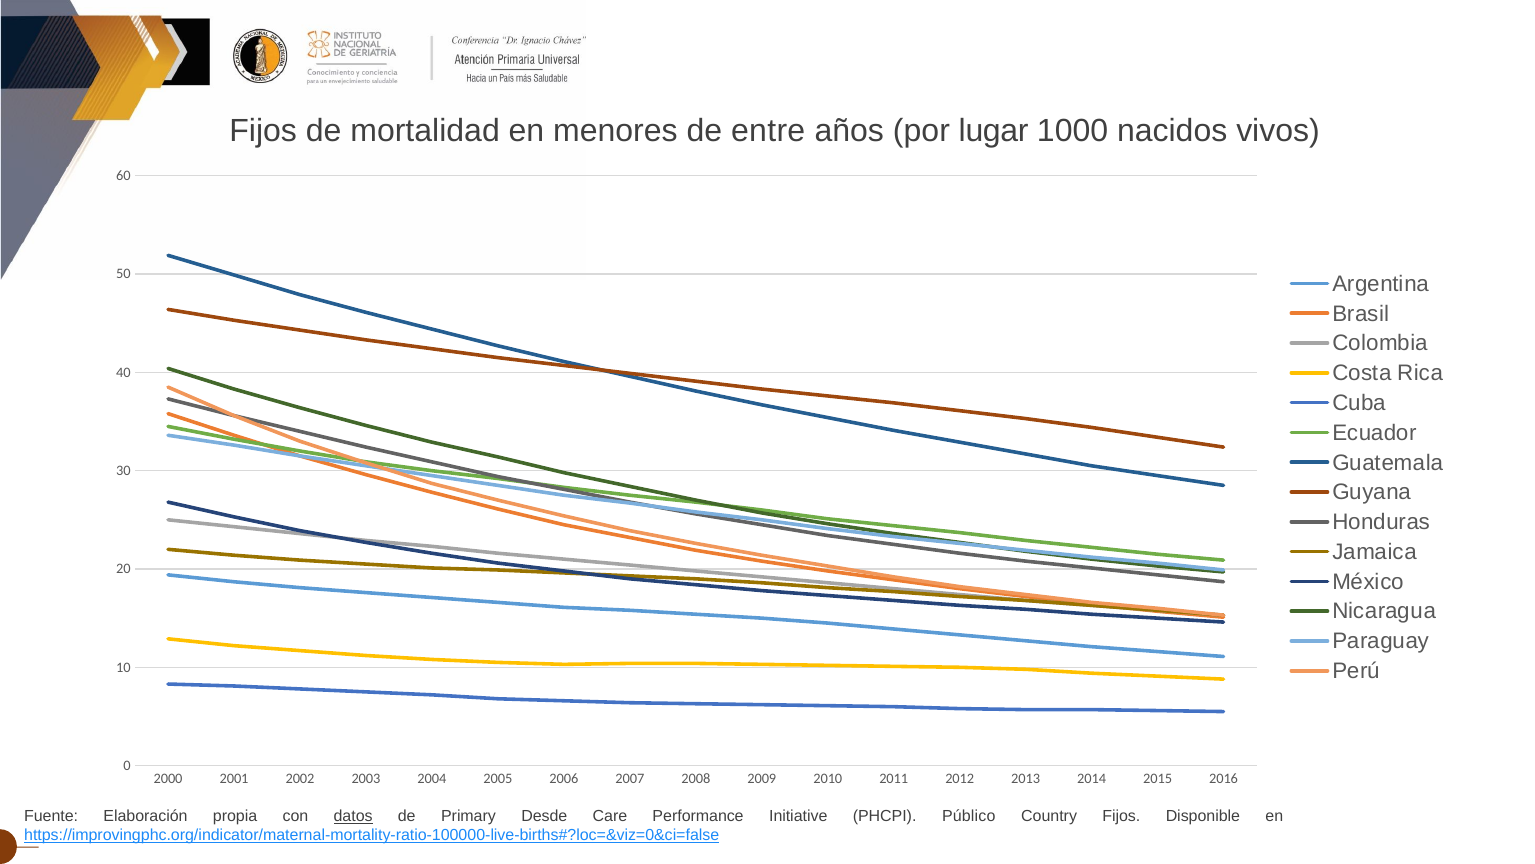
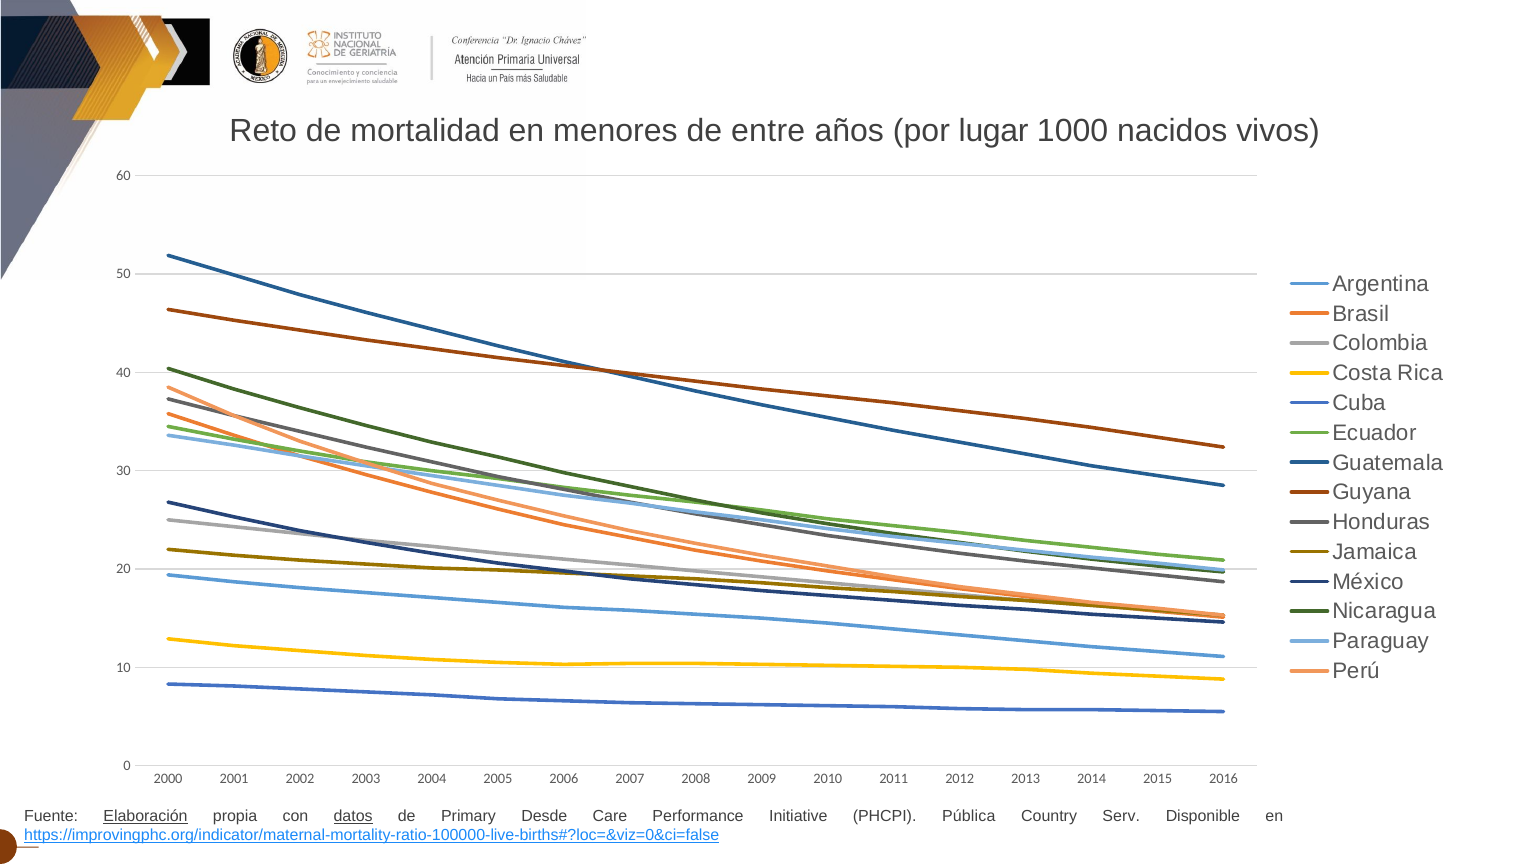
Fijos: Fijos -> Reto (263, 131)
Elaboración underline: none -> present (146, 816)
Público: Público -> Pública (969, 816)
Country Fijos: Fijos -> Serv (1121, 816)
